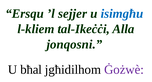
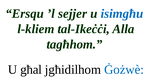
jonqosni: jonqosni -> tagħhom (74, 44)
bħal: bħal -> għal (31, 69)
Ġożwè colour: purple -> blue (124, 69)
